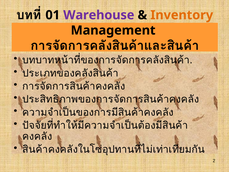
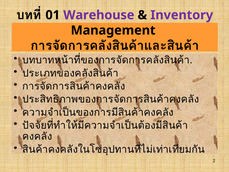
Inventory colour: orange -> purple (182, 15)
